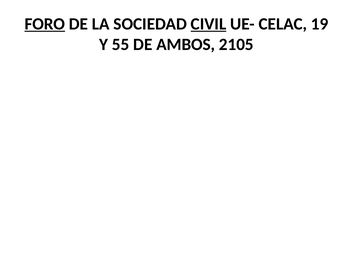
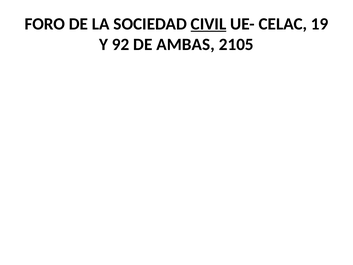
FORO underline: present -> none (45, 24)
55: 55 -> 92 (121, 44)
AMBOS: AMBOS -> AMBAS (186, 44)
